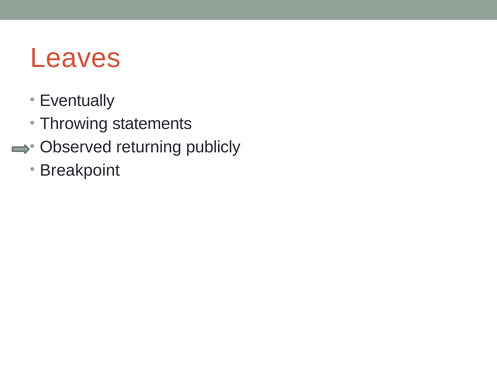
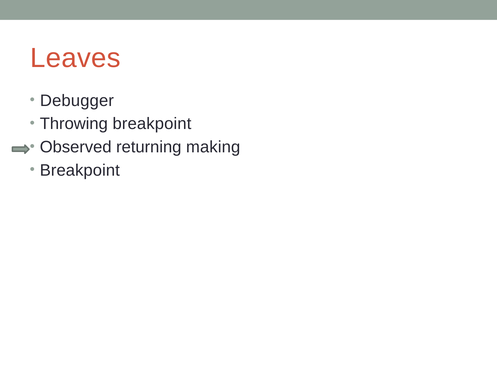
Eventually: Eventually -> Debugger (77, 101)
Throwing statements: statements -> breakpoint (152, 124)
publicly: publicly -> making (213, 147)
